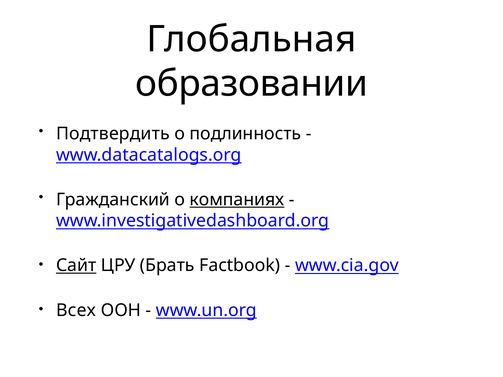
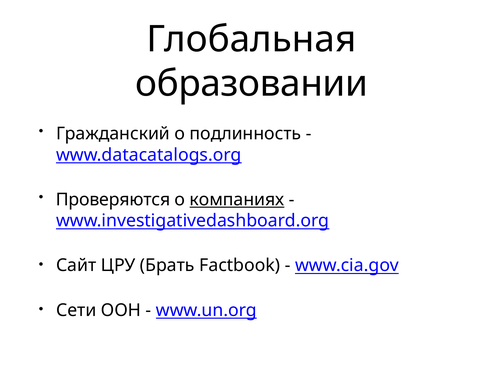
Подтвердить: Подтвердить -> Гражданский (113, 134)
Гражданский: Гражданский -> Проверяются (113, 200)
Сайт underline: present -> none (76, 266)
Всех: Всех -> Сети (76, 310)
